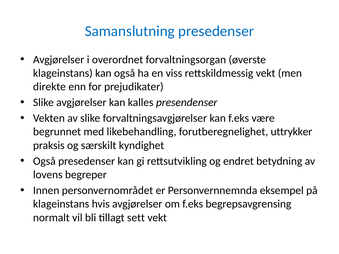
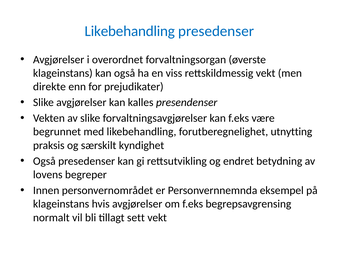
Samanslutning: Samanslutning -> Likebehandling (130, 31)
uttrykker: uttrykker -> utnytting (291, 132)
